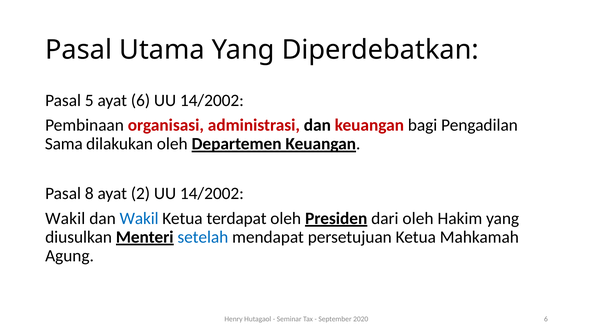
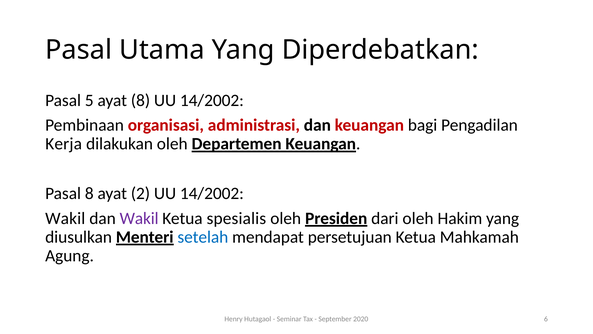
ayat 6: 6 -> 8 (140, 100)
Sama: Sama -> Kerja (64, 144)
Wakil colour: blue -> purple (139, 218)
terdapat: terdapat -> spesialis (236, 218)
